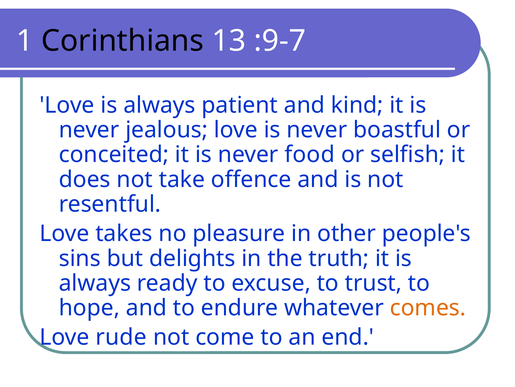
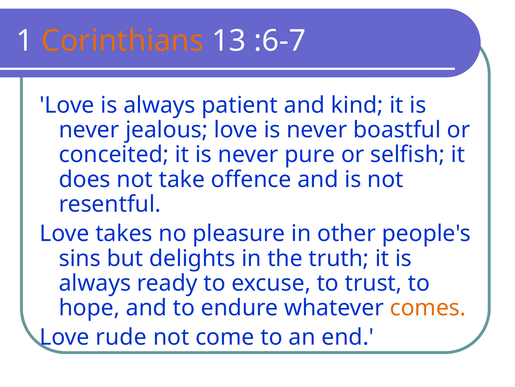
Corinthians colour: black -> orange (123, 41)
:9-7: :9-7 -> :6-7 (280, 41)
food: food -> pure (310, 154)
